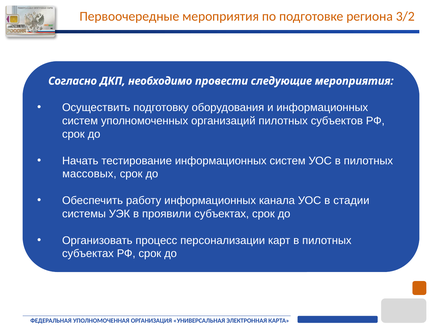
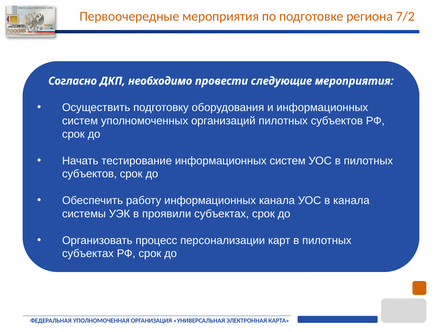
3/2: 3/2 -> 7/2 (405, 16)
массовых: массовых -> субъектов (89, 174)
в стадии: стадии -> канала (351, 200)
